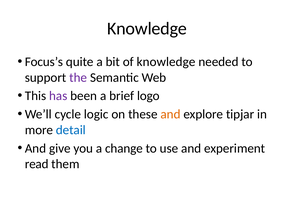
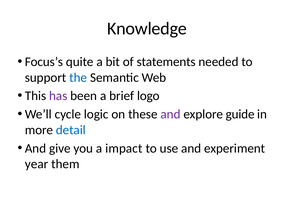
of knowledge: knowledge -> statements (166, 62)
the colour: purple -> blue (78, 77)
and colour: orange -> purple (171, 114)
tipjar: tipjar -> guide (240, 114)
change: change -> impact (124, 148)
read: read -> year (37, 164)
